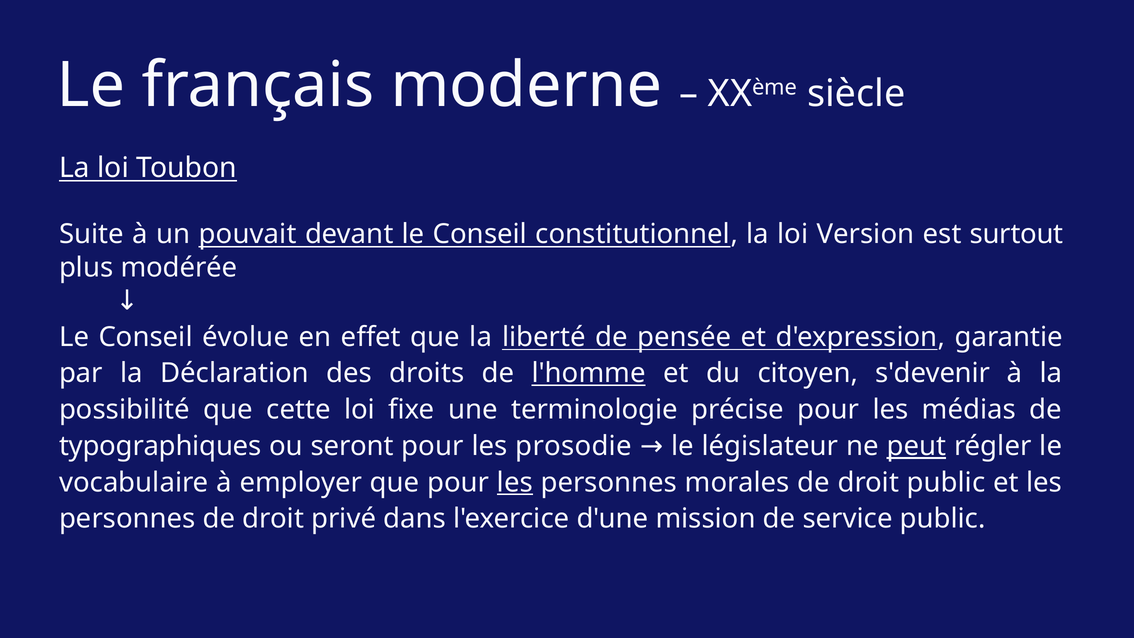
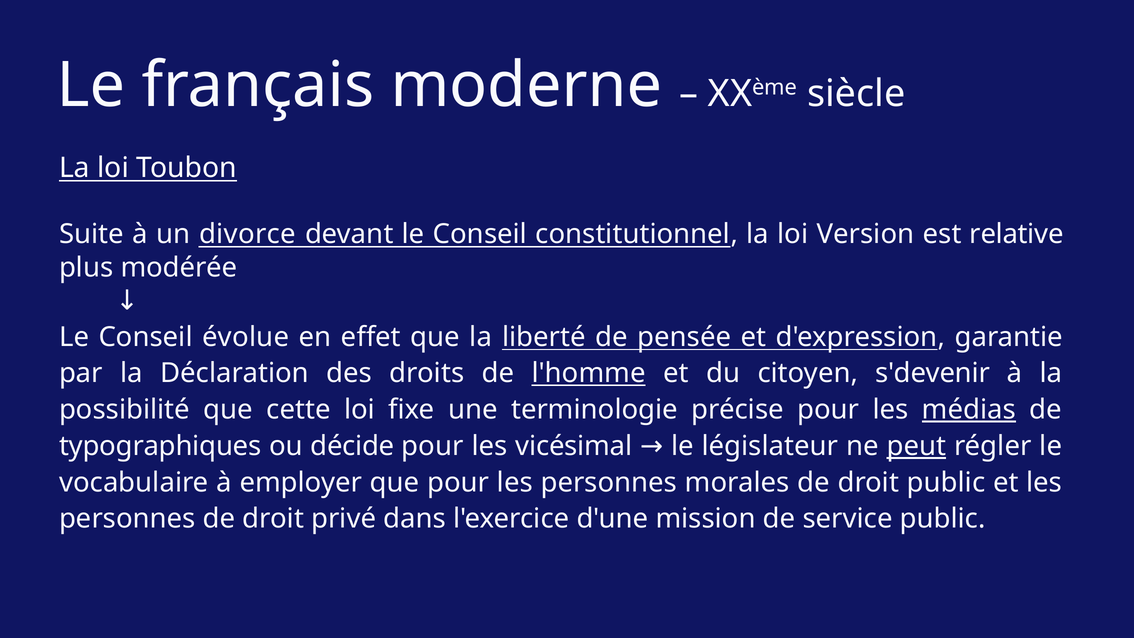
pouvait: pouvait -> divorce (248, 234)
surtout: surtout -> relative (1017, 234)
médias underline: none -> present (969, 410)
seront: seront -> décide (352, 446)
prosodie: prosodie -> vicésimal (574, 446)
les underline: present -> none (515, 482)
